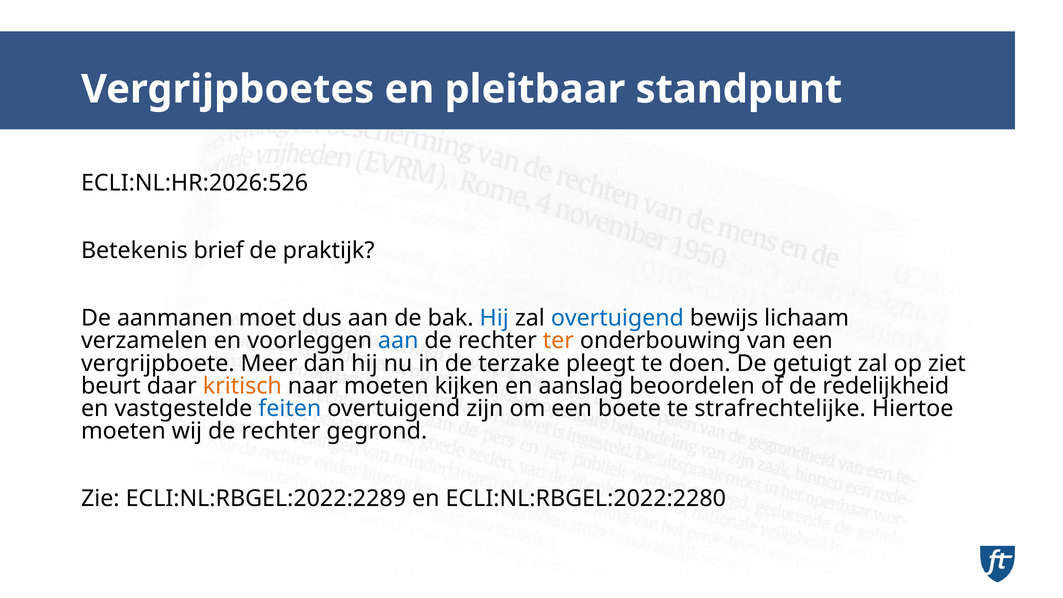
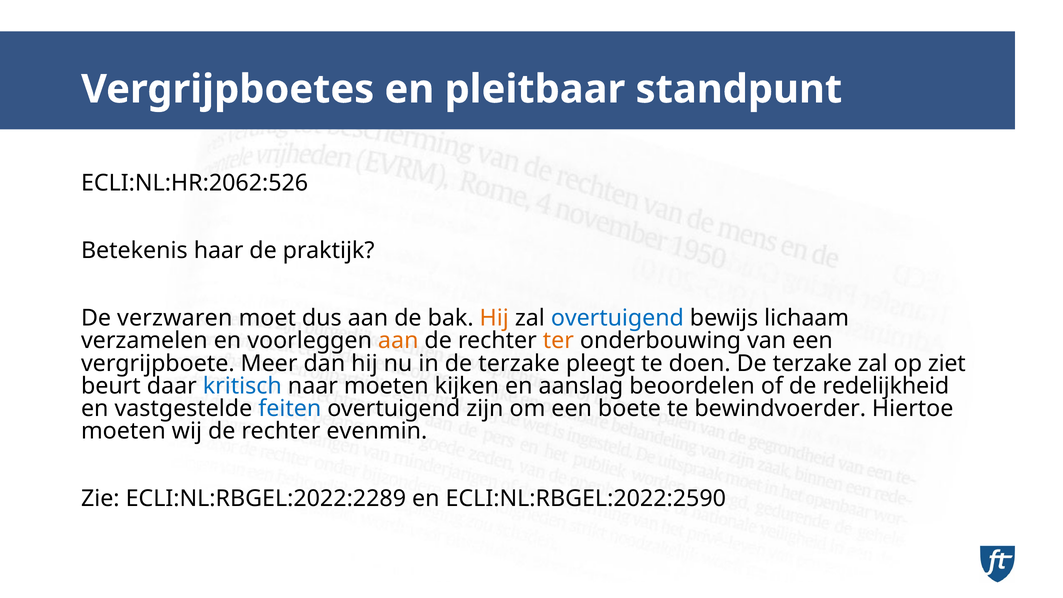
ECLI:NL:HR:2026:526: ECLI:NL:HR:2026:526 -> ECLI:NL:HR:2062:526 (195, 183)
brief: brief -> haar (219, 251)
aanmanen: aanmanen -> verzwaren (175, 318)
Hij colour: blue -> orange (494, 318)
aan colour: blue -> orange (398, 341)
doen De getuigt: getuigt -> terzake (812, 363)
kritisch colour: orange -> blue (242, 386)
strafrechtelijke: strafrechtelijke -> bewindvoerder (780, 409)
gegrond: gegrond -> evenmin (377, 431)
ECLI:NL:RBGEL:2022:2280: ECLI:NL:RBGEL:2022:2280 -> ECLI:NL:RBGEL:2022:2590 (586, 499)
